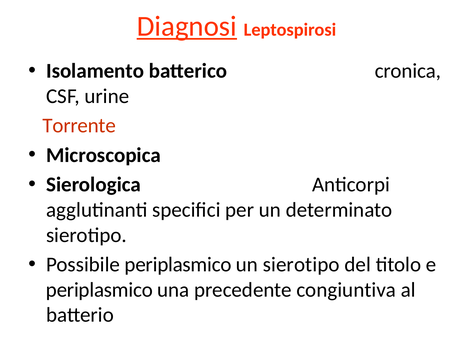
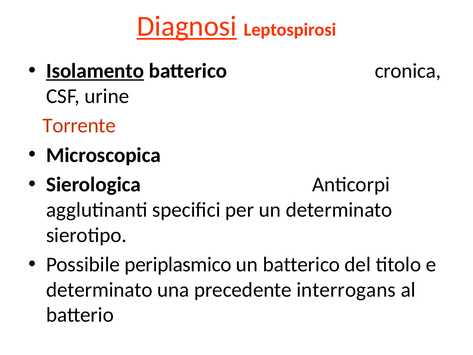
Isolamento underline: none -> present (95, 71)
un sierotipo: sierotipo -> batterico (301, 264)
periplasmico: periplasmico -> determinato (99, 290)
congiuntiva: congiuntiva -> interrogans (346, 290)
